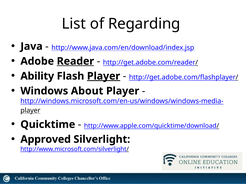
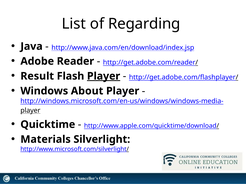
Reader underline: present -> none (75, 61)
Ability: Ability -> Result (37, 76)
Approved: Approved -> Materials (46, 140)
